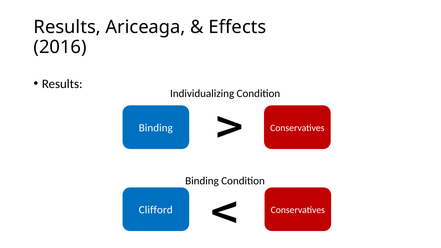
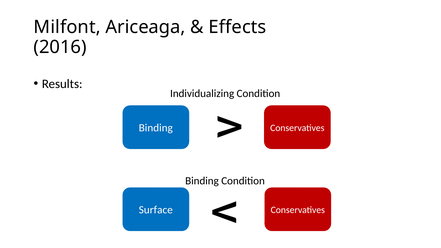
Results: Results -> Milfont (67, 27)
Clifford: Clifford -> Surface (156, 210)
